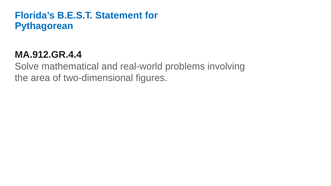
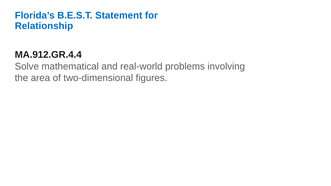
Pythagorean: Pythagorean -> Relationship (44, 26)
